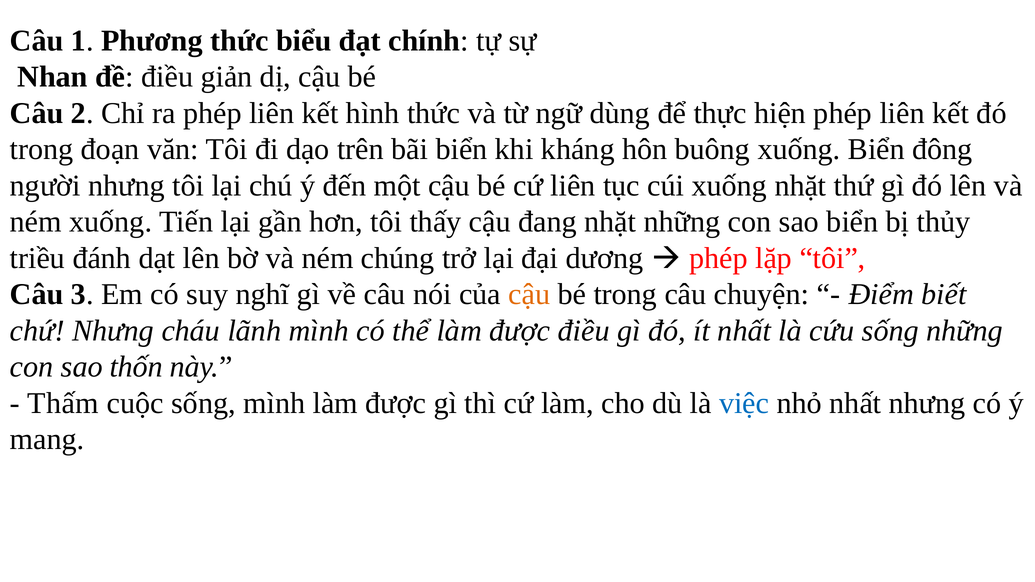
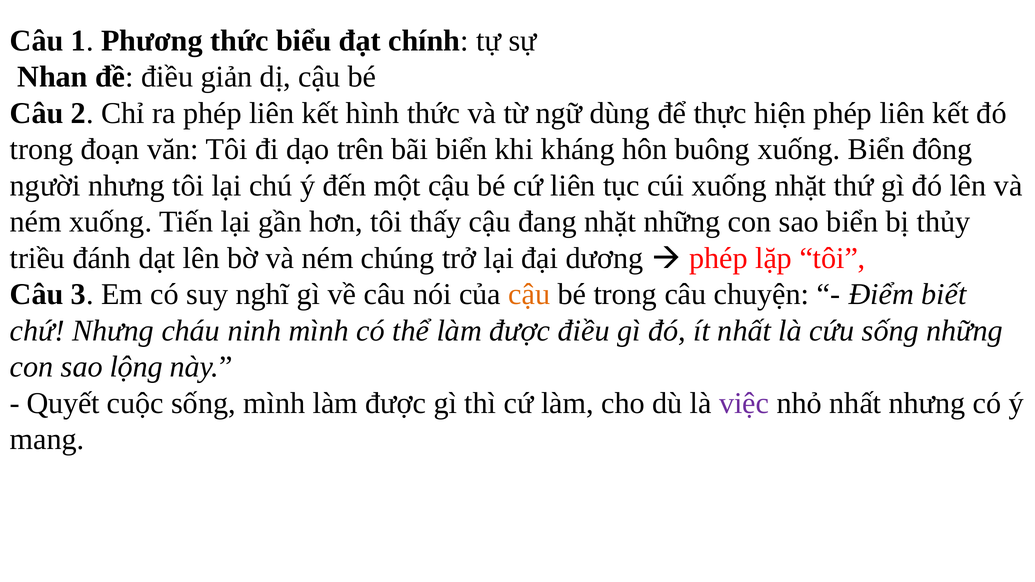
lãnh: lãnh -> ninh (254, 331)
thốn: thốn -> lộng (136, 367)
Thấm: Thấm -> Quyết (63, 403)
việc colour: blue -> purple (744, 403)
